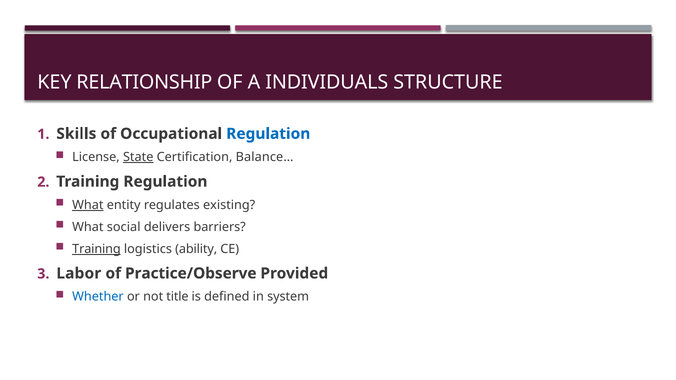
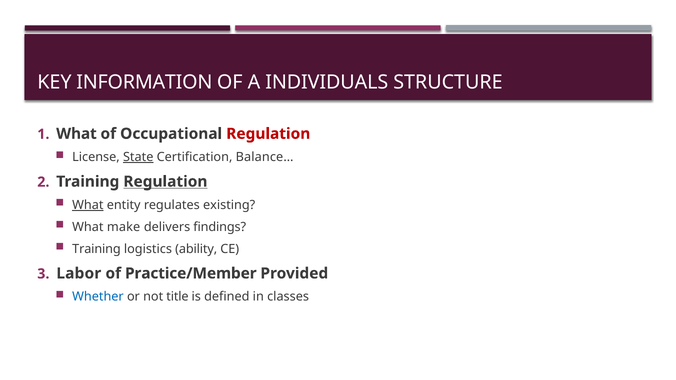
RELATIONSHIP: RELATIONSHIP -> INFORMATION (144, 82)
Skills: Skills -> What (76, 134)
Regulation colour: blue -> red (268, 134)
Regulation underline: none -> present (165, 182)
social: social -> make (124, 227)
barriers: barriers -> findings (220, 227)
Training underline: present -> none (96, 249)
Practice/Observe: Practice/Observe -> Practice/Member (191, 274)
system: system -> classes (288, 297)
